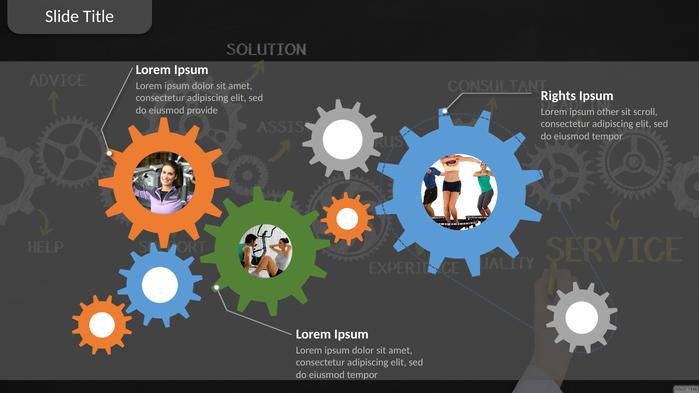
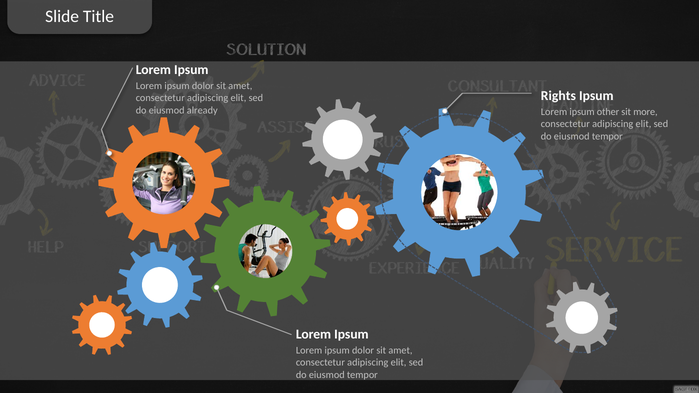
provide: provide -> already (202, 110)
scroll: scroll -> more (645, 112)
